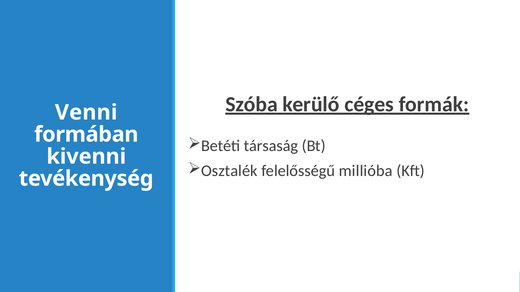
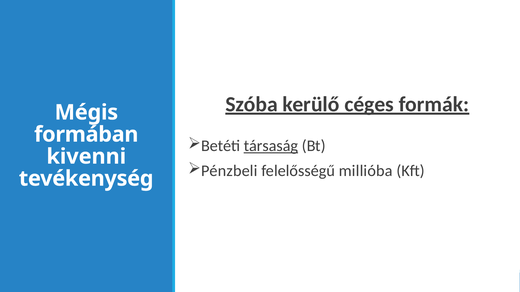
Venni: Venni -> Mégis (86, 113)
társaság underline: none -> present (271, 146)
Osztalék: Osztalék -> Pénzbeli (229, 171)
